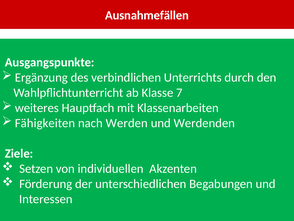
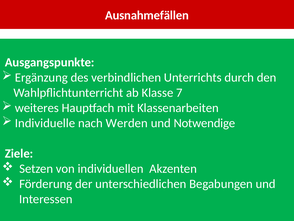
Fähigkeiten: Fähigkeiten -> Individuelle (45, 123)
Werdenden: Werdenden -> Notwendige (204, 123)
